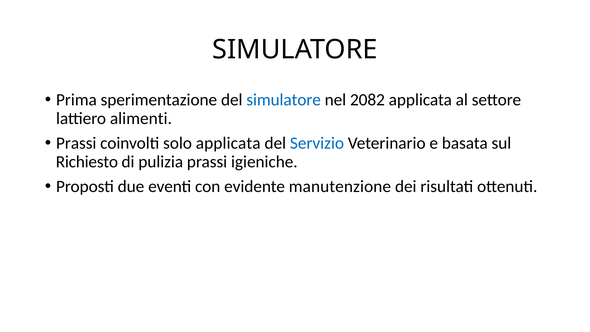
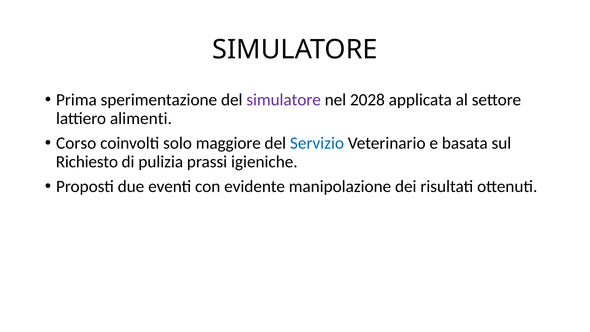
simulatore colour: blue -> purple (284, 100)
2082: 2082 -> 2028 (367, 100)
Prassi: Prassi -> Corso (76, 143)
solo applicata: applicata -> maggiore (228, 143)
manutenzione: manutenzione -> manipolazione (340, 186)
